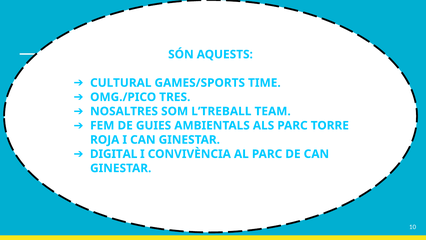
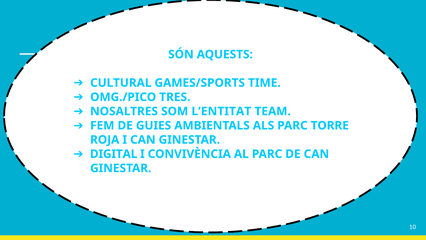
L’TREBALL: L’TREBALL -> L’ENTITAT (221, 111)
